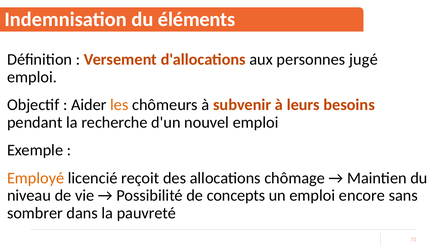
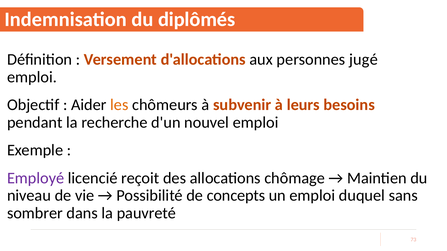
éléments: éléments -> diplômés (197, 19)
Employé colour: orange -> purple (36, 178)
encore: encore -> duquel (362, 196)
